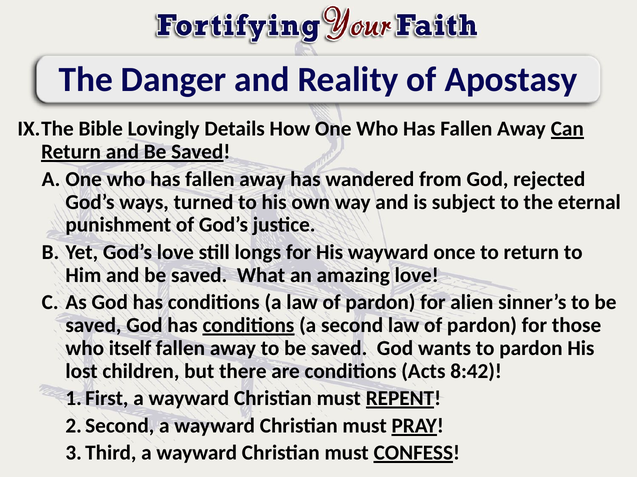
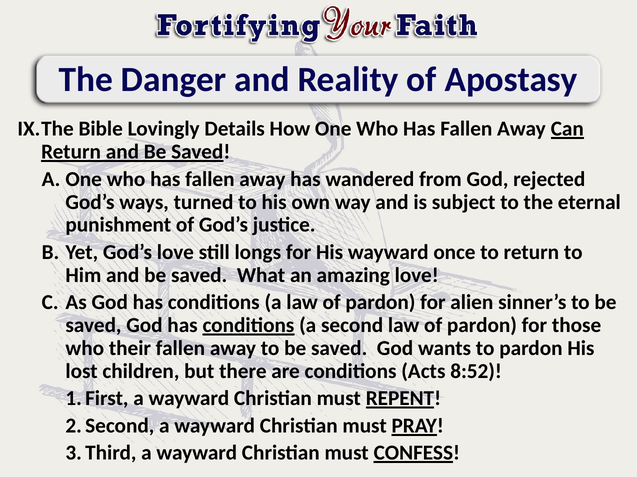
itself: itself -> their (130, 349)
8:42: 8:42 -> 8:52 (476, 372)
